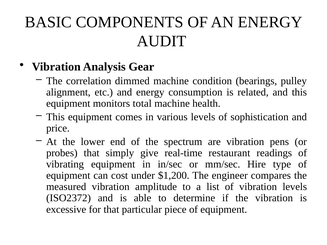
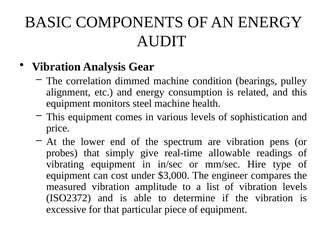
total: total -> steel (142, 103)
restaurant: restaurant -> allowable (229, 153)
$1,200: $1,200 -> $3,000 (174, 176)
